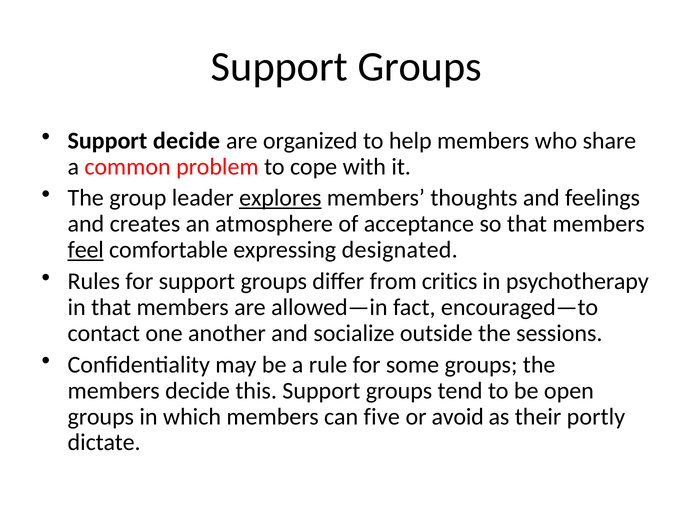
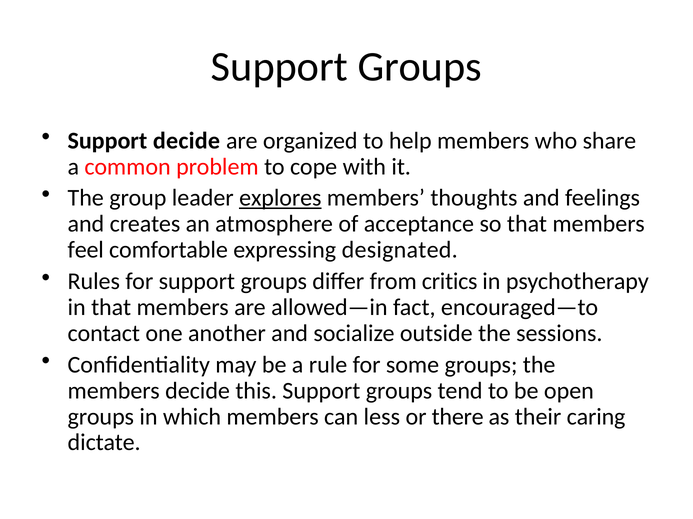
feel underline: present -> none (86, 250)
five: five -> less (382, 417)
avoid: avoid -> there (458, 417)
portly: portly -> caring (596, 417)
